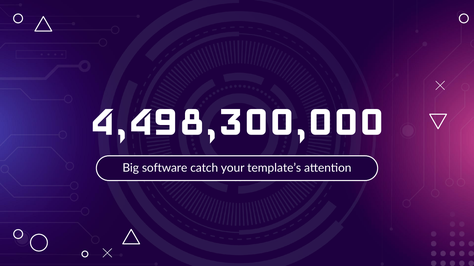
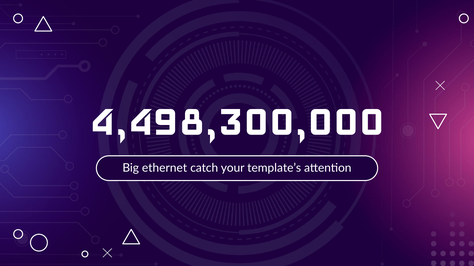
software: software -> ethernet (165, 168)
